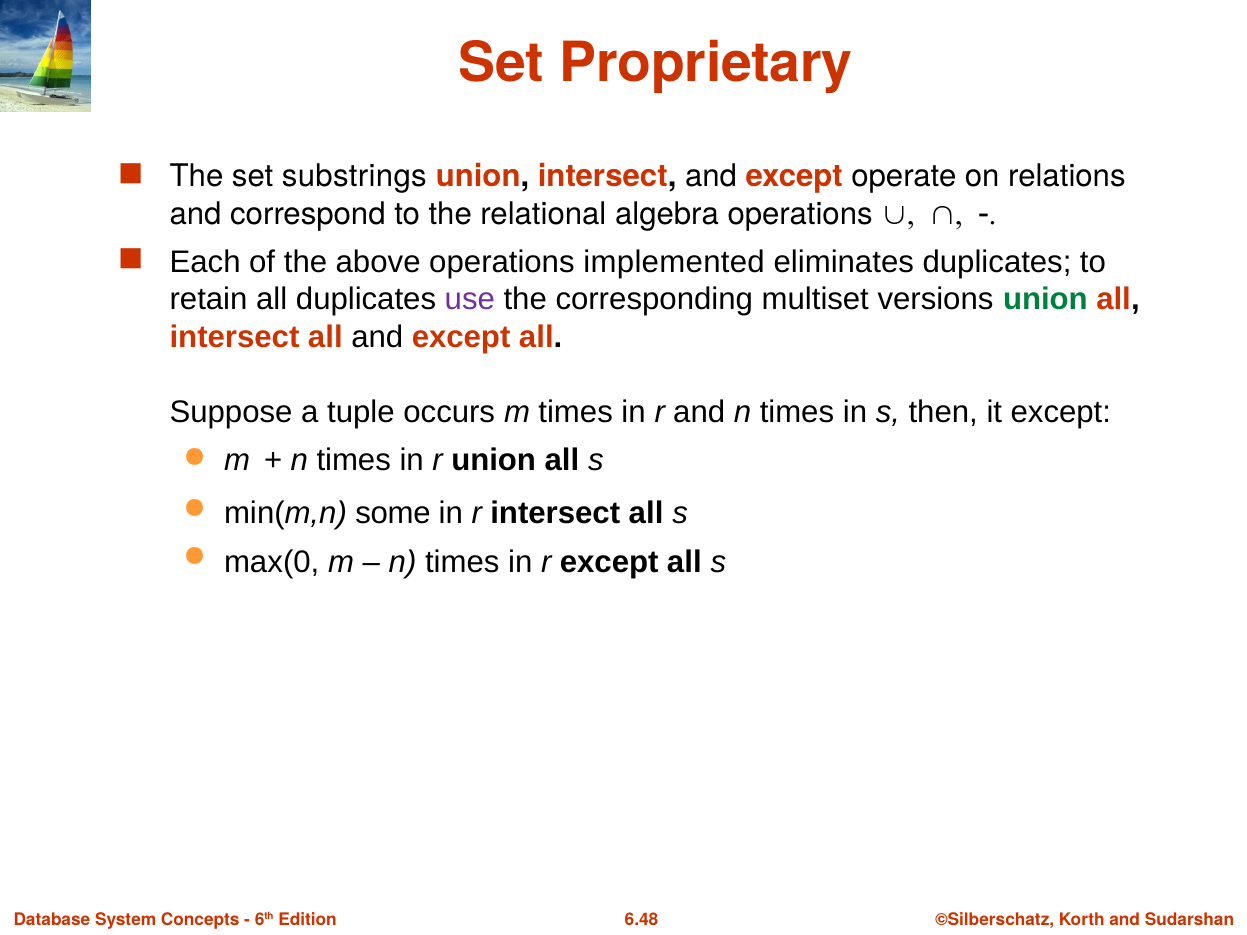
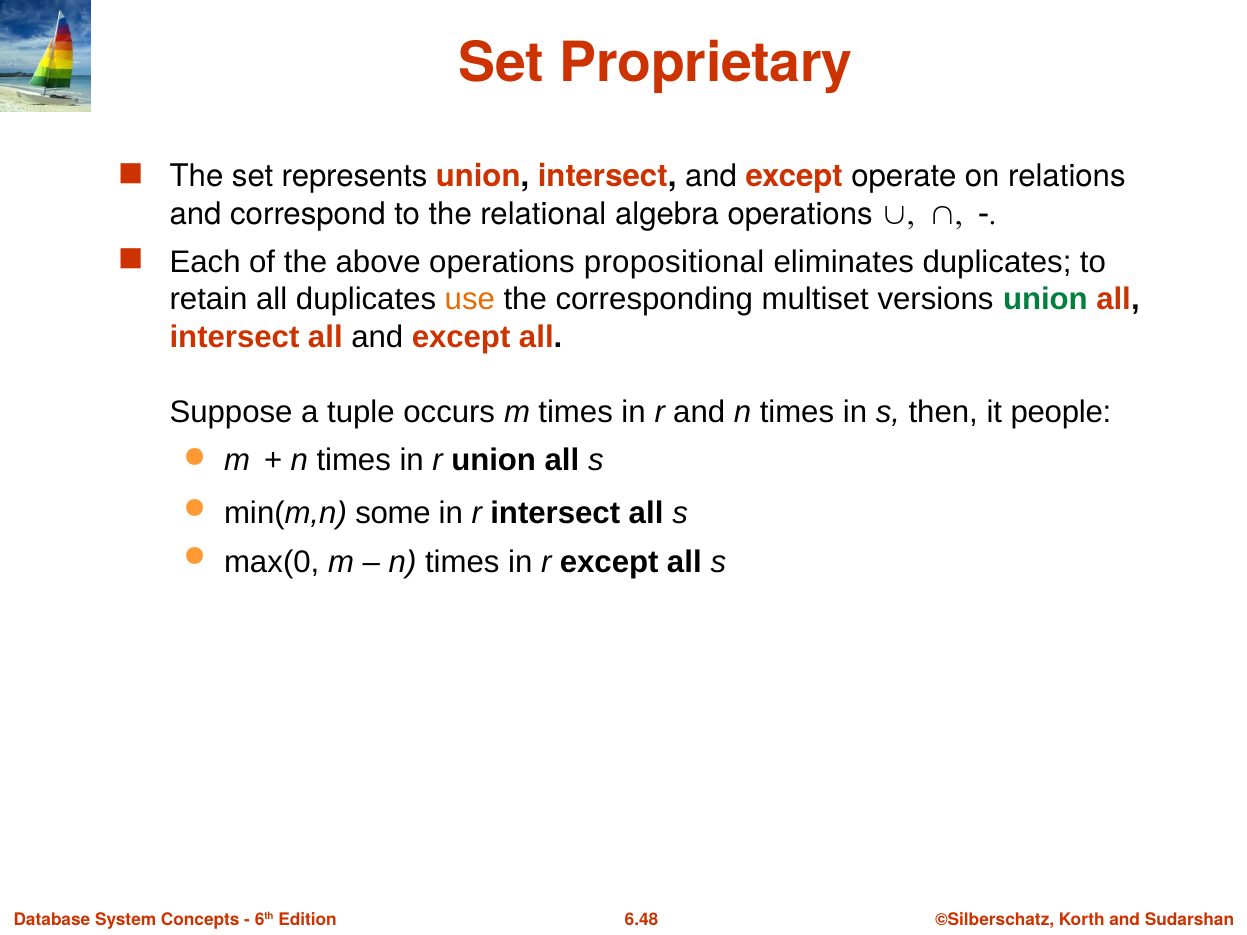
substrings: substrings -> represents (355, 177)
implemented: implemented -> propositional (674, 262)
use colour: purple -> orange (470, 300)
it except: except -> people (1061, 412)
